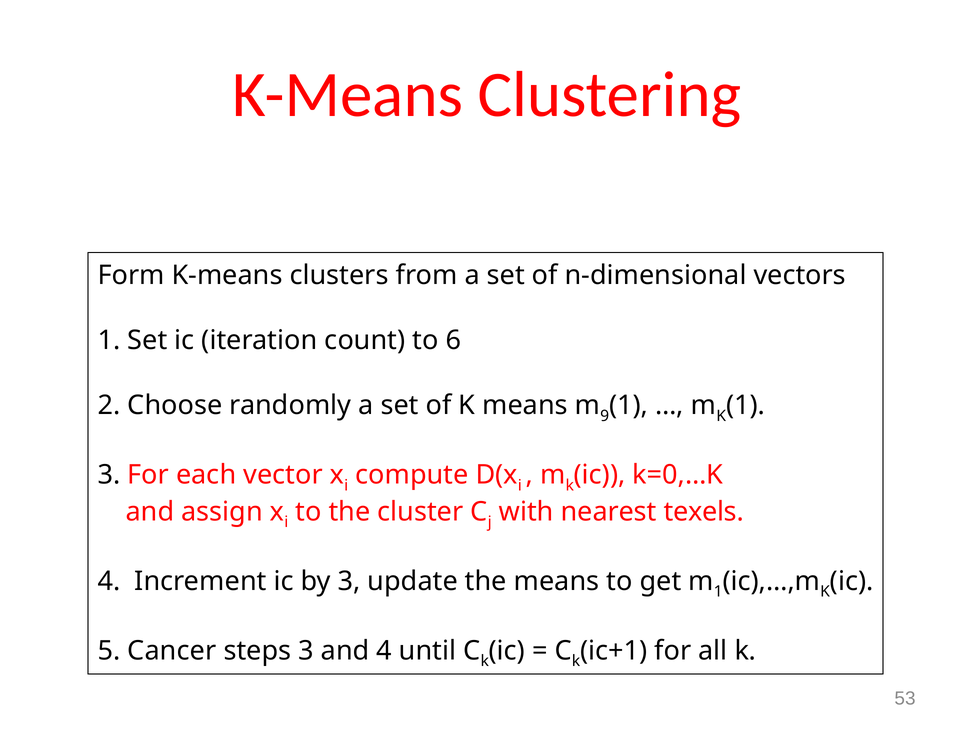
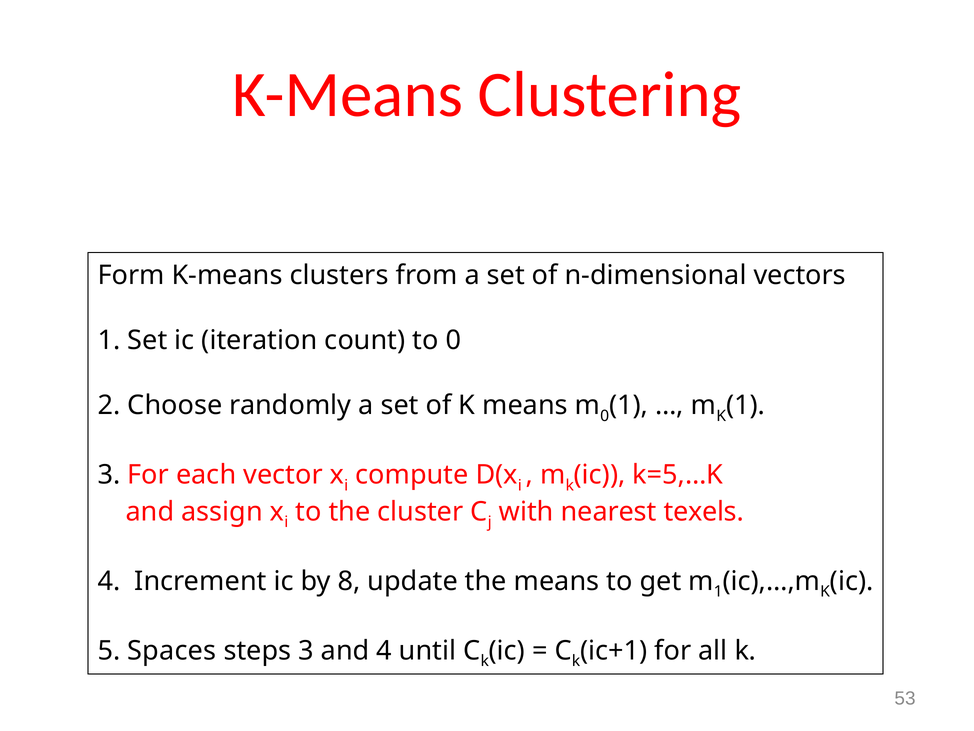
to 6: 6 -> 0 (453, 340)
9: 9 -> 0 (605, 416)
k=0,…K: k=0,…K -> k=5,…K (678, 474)
by 3: 3 -> 8 (349, 581)
Cancer: Cancer -> Spaces (172, 650)
